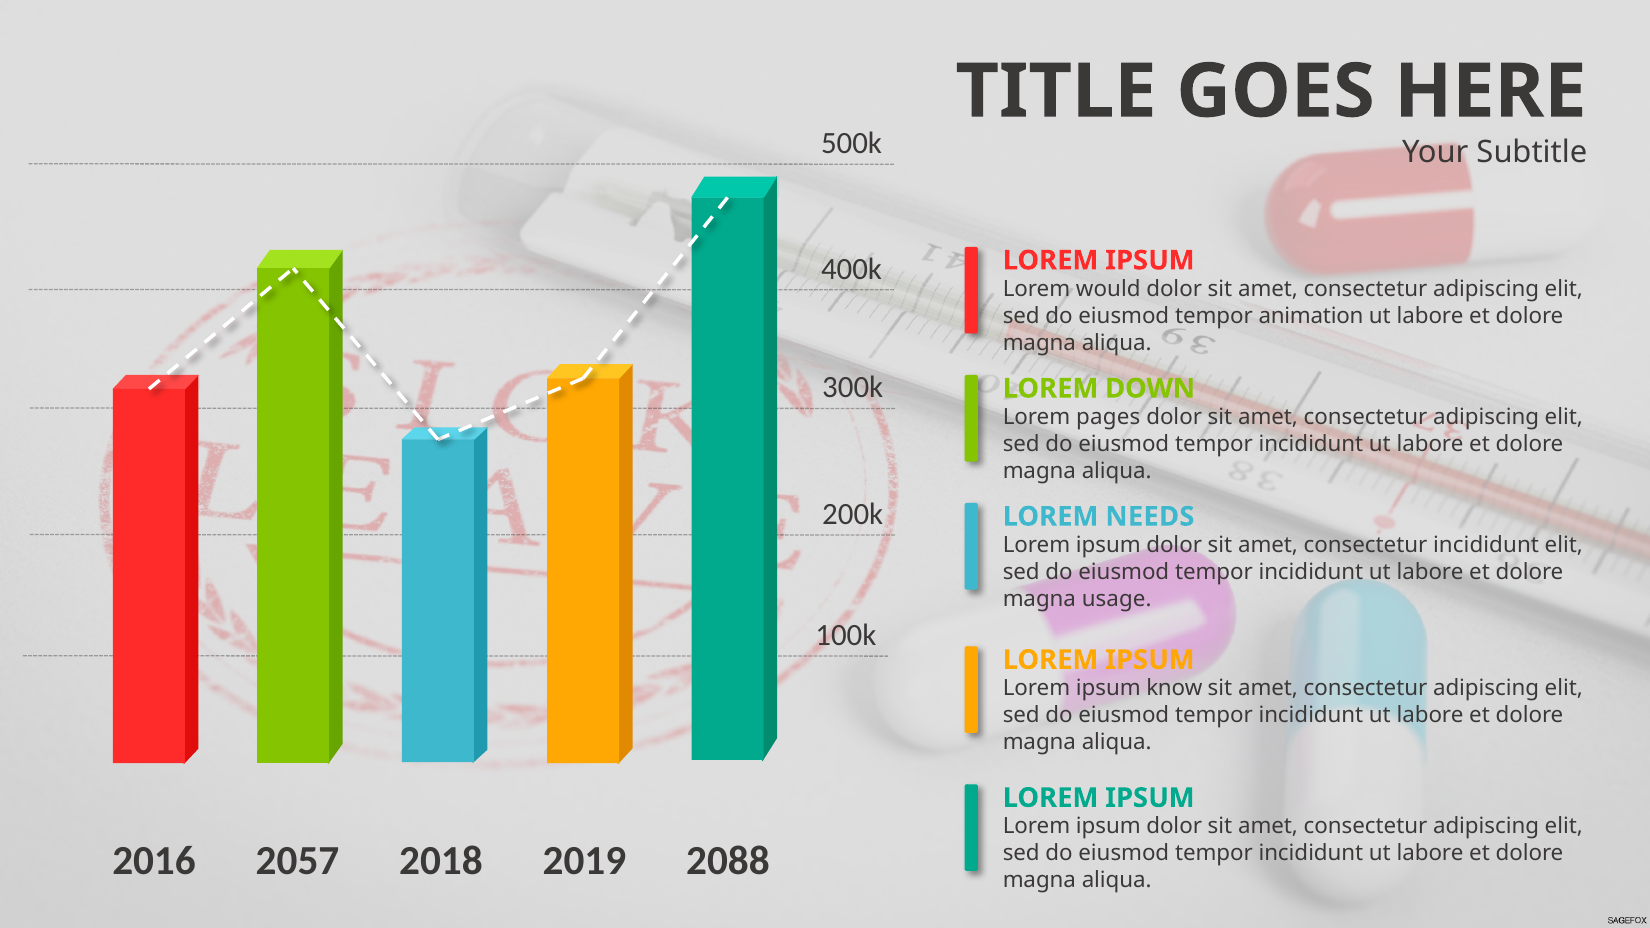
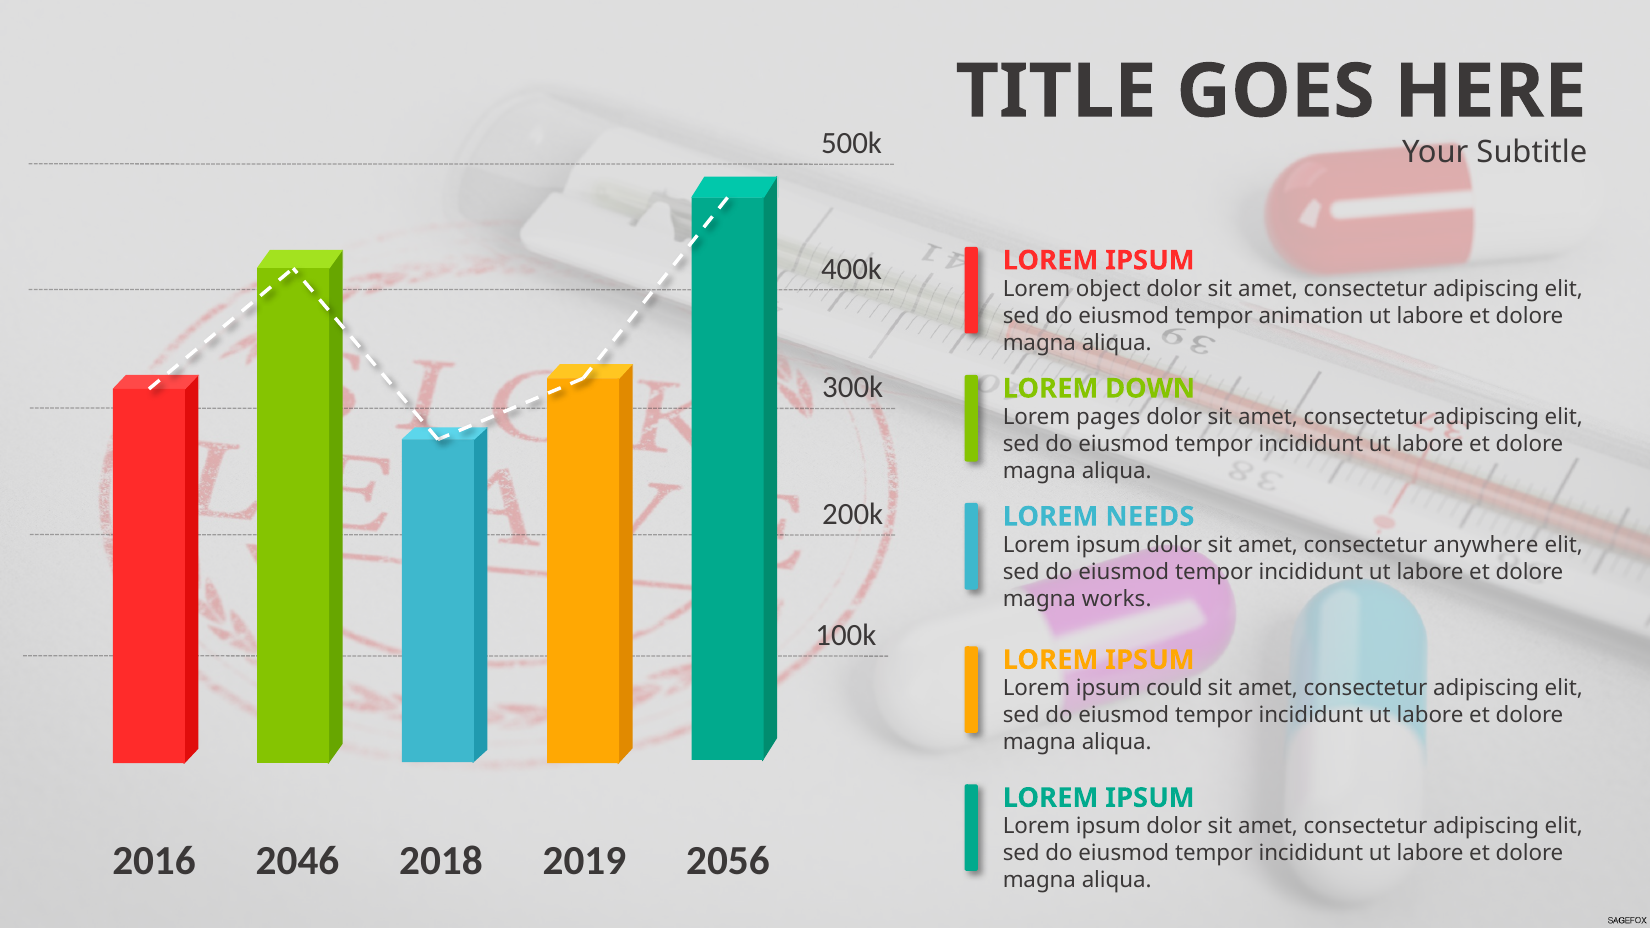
would: would -> object (1108, 289)
consectetur incididunt: incididunt -> anywhere (1486, 545)
usage: usage -> works (1117, 599)
know: know -> could (1174, 689)
2057: 2057 -> 2046 (298, 861)
2088: 2088 -> 2056 (728, 861)
